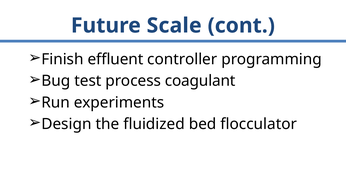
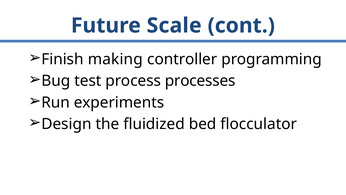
effluent: effluent -> making (115, 59)
coagulant: coagulant -> processes (200, 81)
